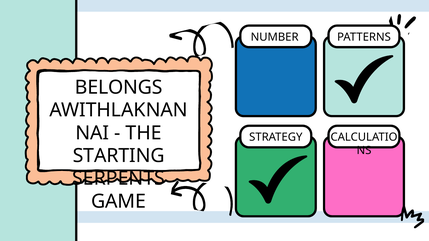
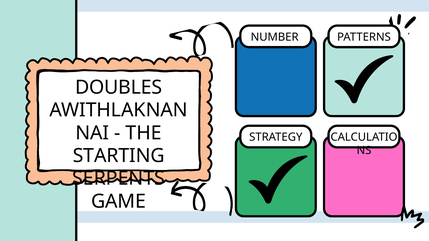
BELONGS: BELONGS -> DOUBLES (119, 87)
